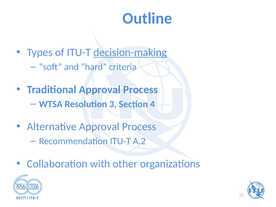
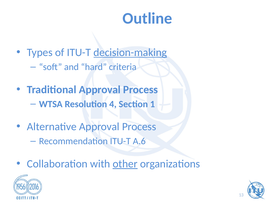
3: 3 -> 4 (113, 104)
4: 4 -> 1 (153, 104)
A.2: A.2 -> A.6 (139, 141)
other underline: none -> present (125, 164)
